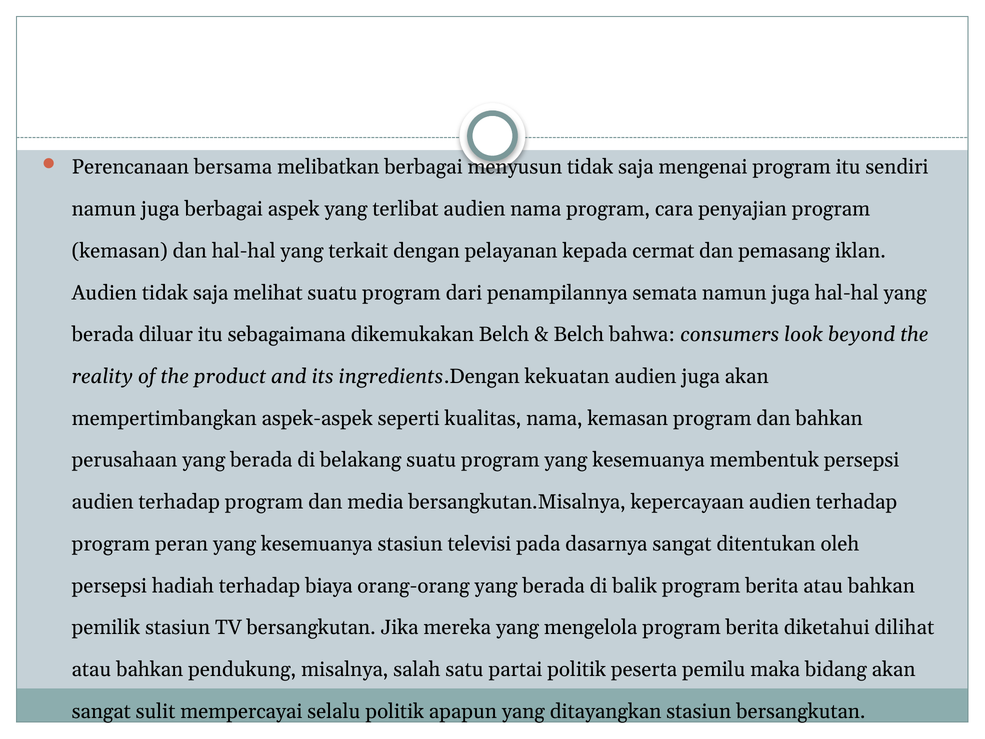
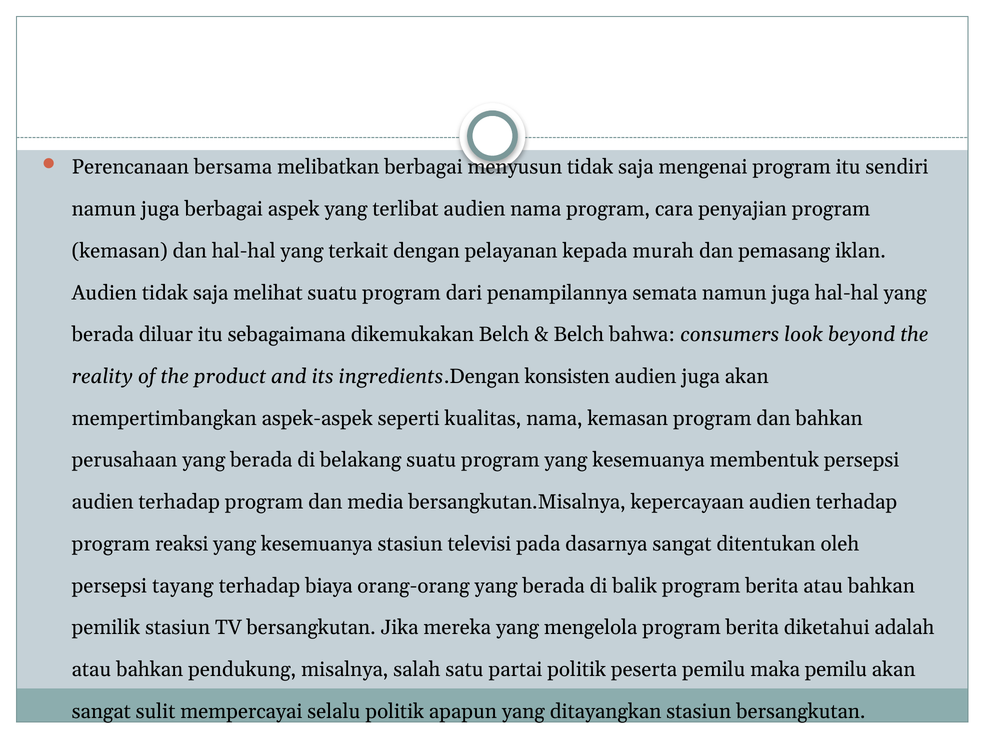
cermat: cermat -> murah (663, 251)
kekuatan: kekuatan -> konsisten (567, 376)
peran: peran -> reaksi (182, 544)
hadiah: hadiah -> tayang (183, 586)
dilihat: dilihat -> adalah (904, 627)
maka bidang: bidang -> pemilu (836, 669)
